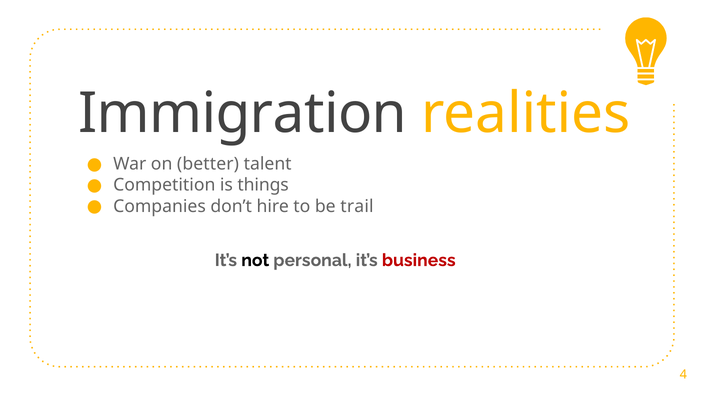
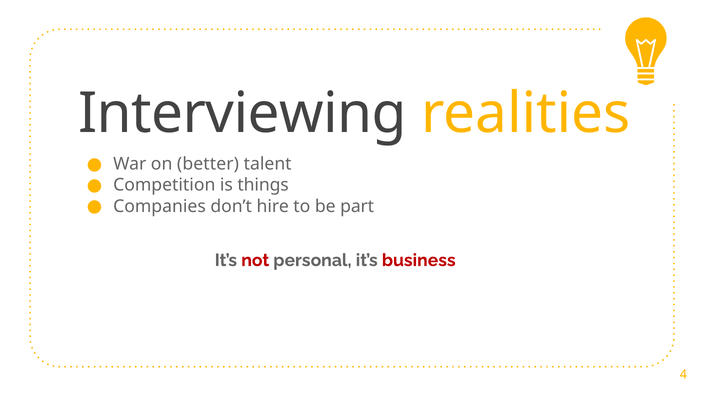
Immigration: Immigration -> Interviewing (242, 114)
trail: trail -> part (357, 206)
not colour: black -> red (255, 260)
